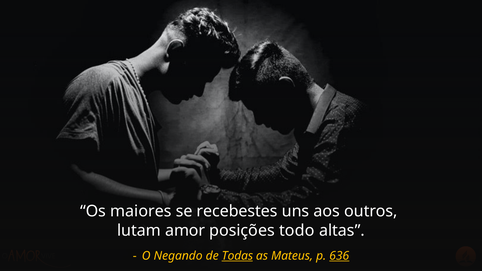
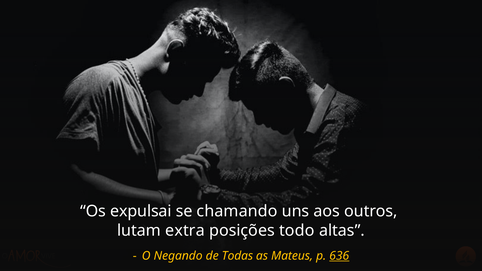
maiores: maiores -> expulsai (141, 211)
recebestes: recebestes -> chamando (237, 211)
amor: amor -> extra (185, 230)
Todas underline: present -> none (237, 256)
